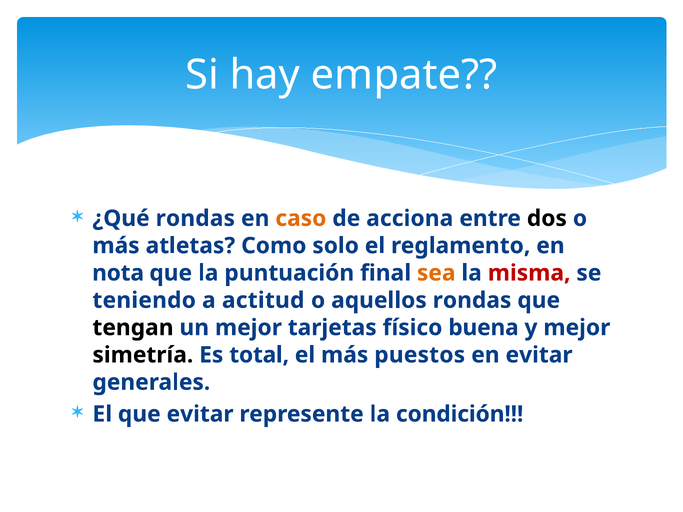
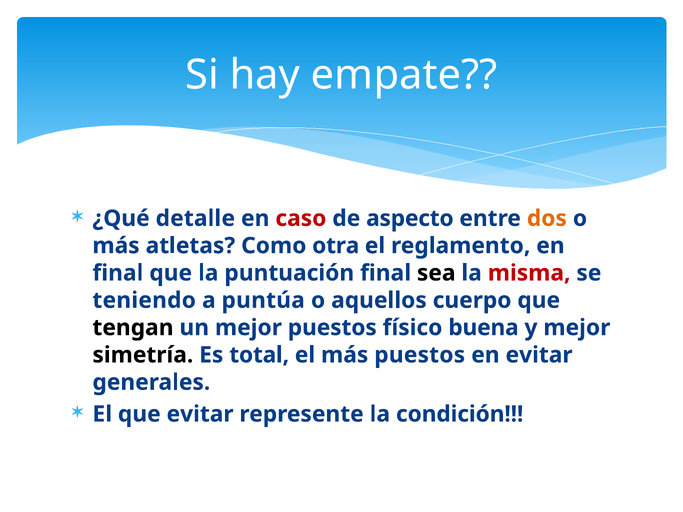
¿Qué rondas: rondas -> detalle (195, 219)
caso colour: orange -> red (301, 219)
acciona: acciona -> aspecto (410, 219)
dos colour: black -> orange (547, 219)
solo: solo -> otra (336, 246)
nota: nota -> final (118, 273)
sea colour: orange -> black (436, 273)
actitud: actitud -> puntúa (263, 300)
aquellos rondas: rondas -> cuerpo (472, 300)
mejor tarjetas: tarjetas -> puestos (332, 328)
